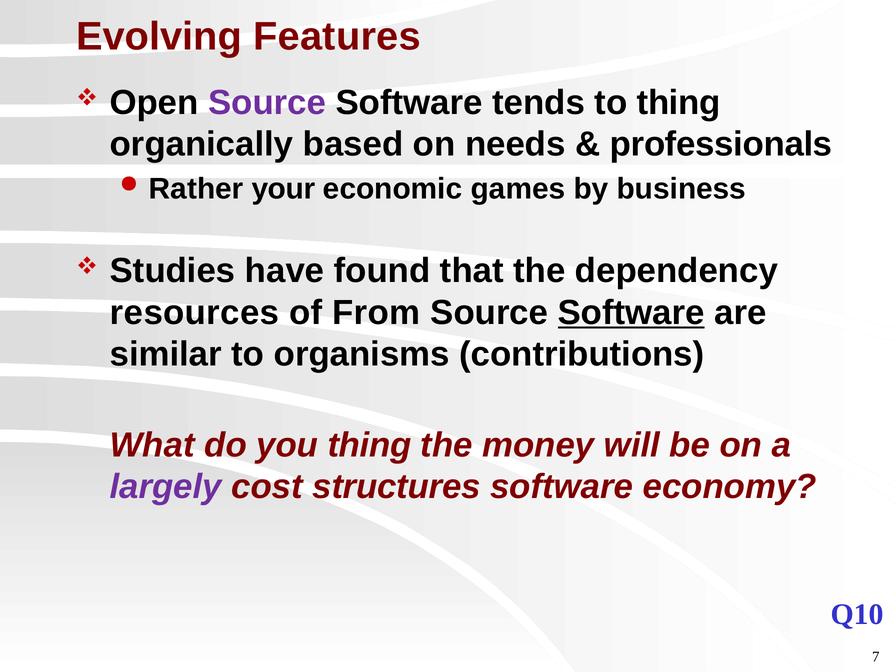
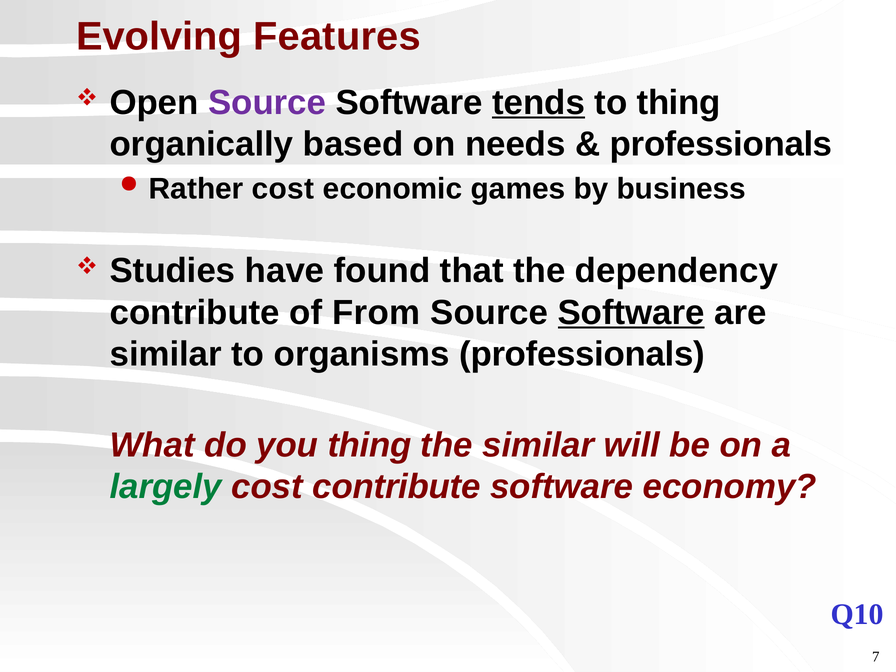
tends underline: none -> present (539, 103)
Rather your: your -> cost (283, 189)
resources: resources -> contribute (195, 313)
organisms contributions: contributions -> professionals (582, 354)
the money: money -> similar (538, 445)
largely colour: purple -> green (166, 487)
cost structures: structures -> contribute (397, 487)
